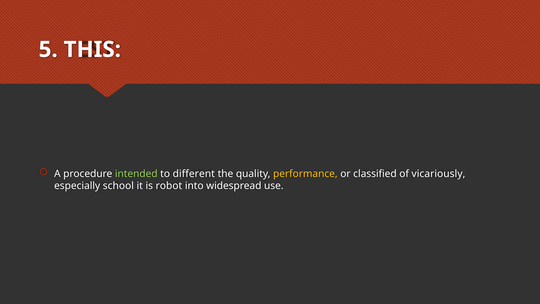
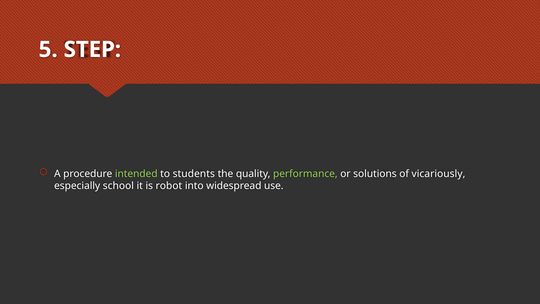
THIS: THIS -> STEP (92, 50)
different: different -> students (194, 174)
performance colour: yellow -> light green (305, 174)
classified: classified -> solutions (375, 174)
